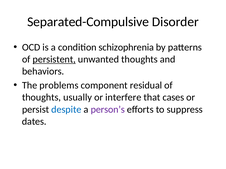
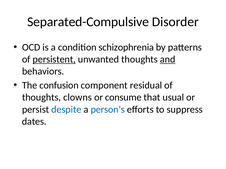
and underline: none -> present (168, 59)
problems: problems -> confusion (59, 86)
usually: usually -> clowns (78, 98)
interfere: interfere -> consume (123, 98)
cases: cases -> usual (173, 98)
person’s colour: purple -> blue (108, 110)
